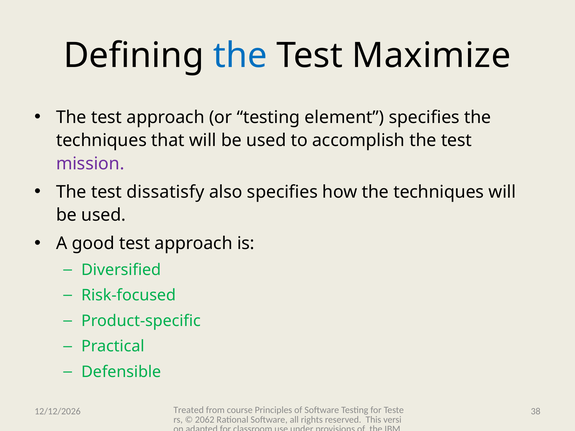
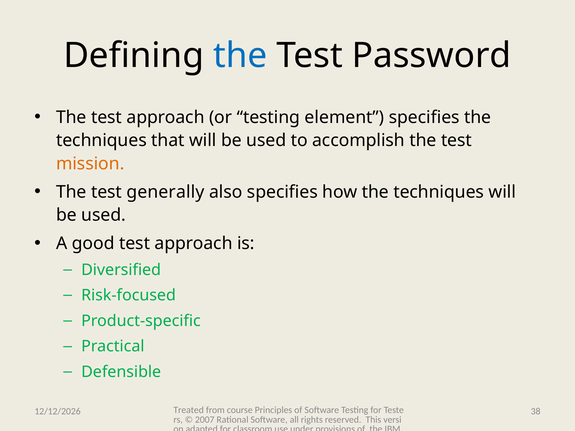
Maximize: Maximize -> Password (432, 56)
mission colour: purple -> orange (90, 164)
dissatisfy: dissatisfy -> generally (165, 192)
2062: 2062 -> 2007 (205, 420)
